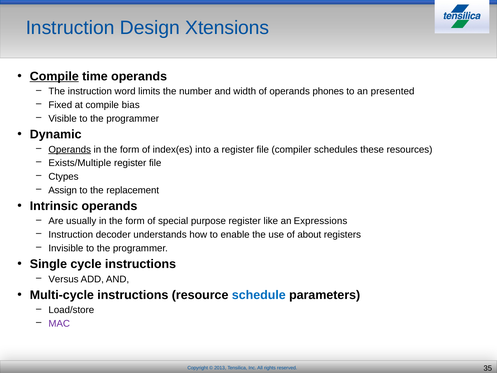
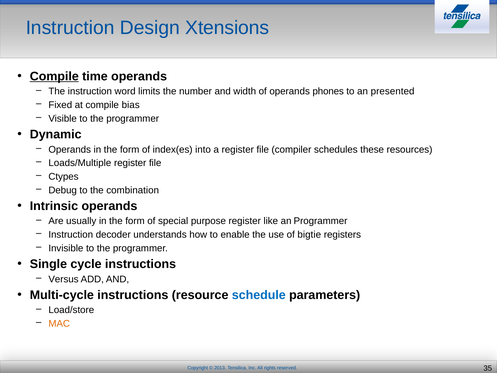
Operands underline: present -> none (70, 149)
Exists/Multiple: Exists/Multiple -> Loads/Multiple (80, 163)
Assign: Assign -> Debug (63, 190)
replacement: replacement -> combination (133, 190)
an Expressions: Expressions -> Programmer (321, 221)
about: about -> bigtie (309, 234)
MAC colour: purple -> orange (59, 323)
